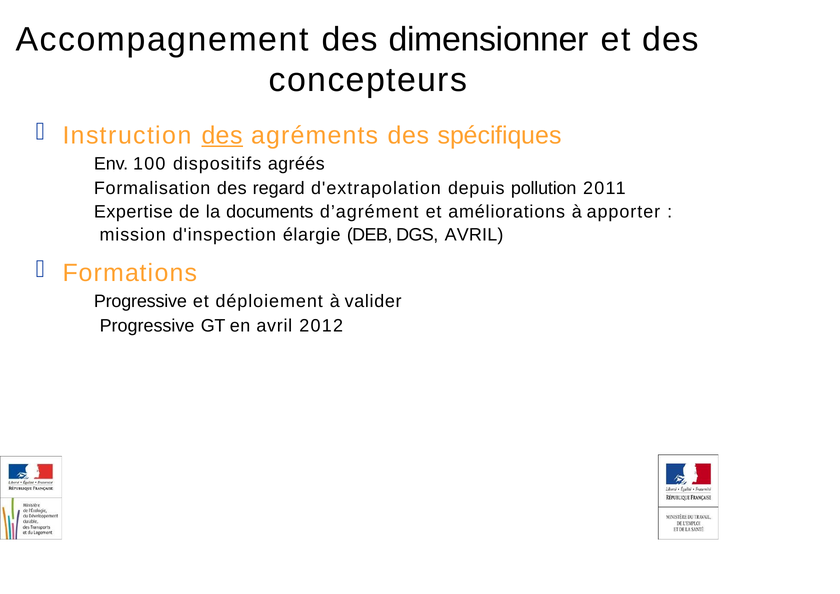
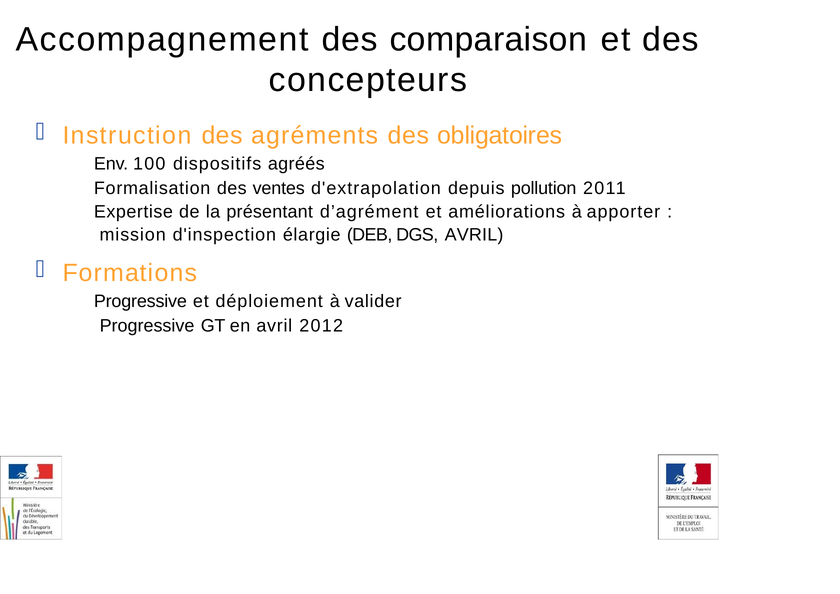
dimensionner: dimensionner -> comparaison (488, 39)
des underline: present -> none (222, 135)
spécifiques: spécifiques -> obligatoires (500, 135)
regard: regard -> ventes (279, 188)
documents: documents -> présentant (270, 211)
